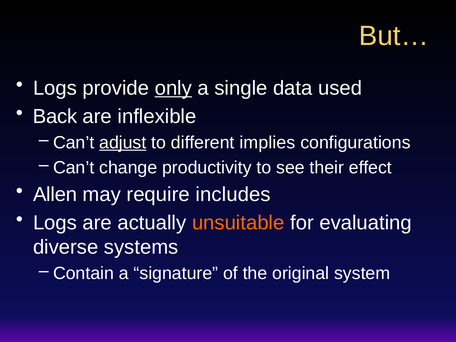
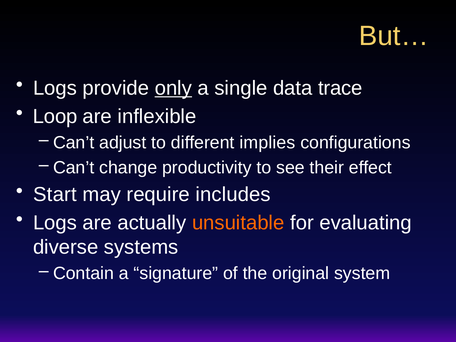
used: used -> trace (340, 88)
Back: Back -> Loop (55, 116)
adjust underline: present -> none (123, 143)
Allen: Allen -> Start (55, 195)
